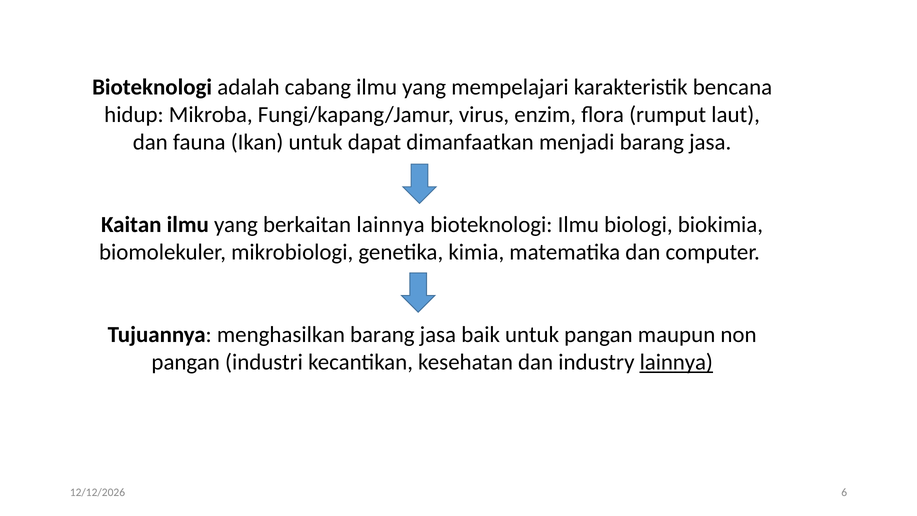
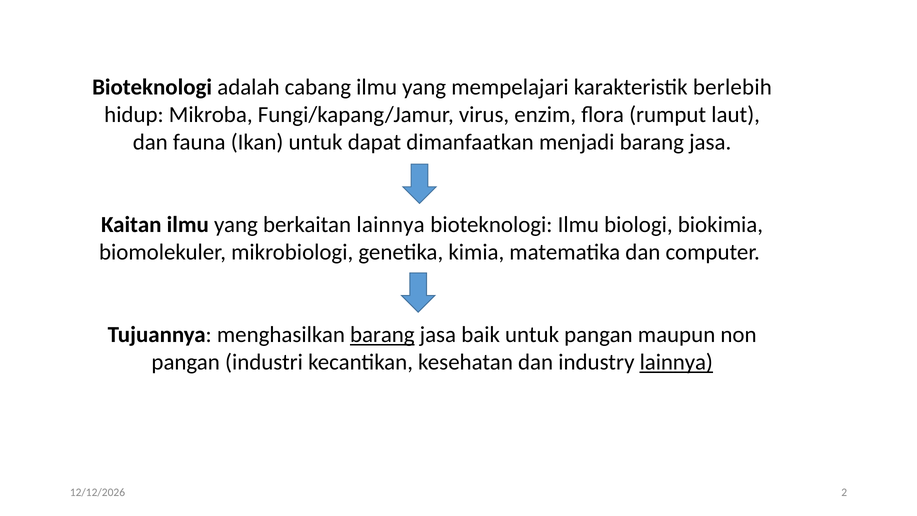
bencana: bencana -> berlebih (732, 87)
barang underline: none -> present (382, 335)
6: 6 -> 2 (844, 492)
